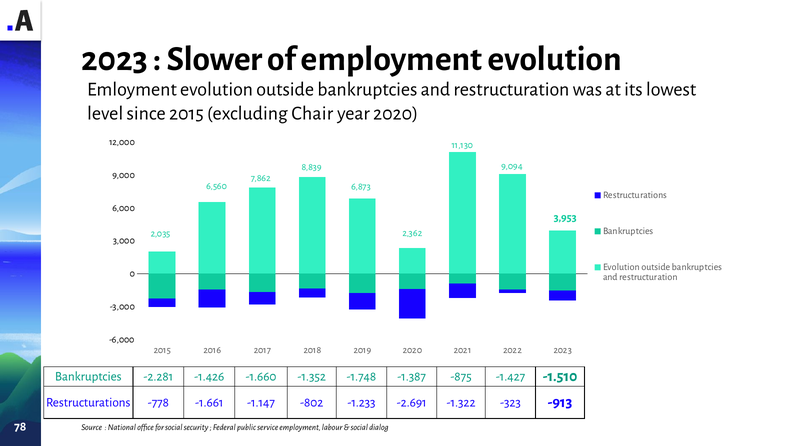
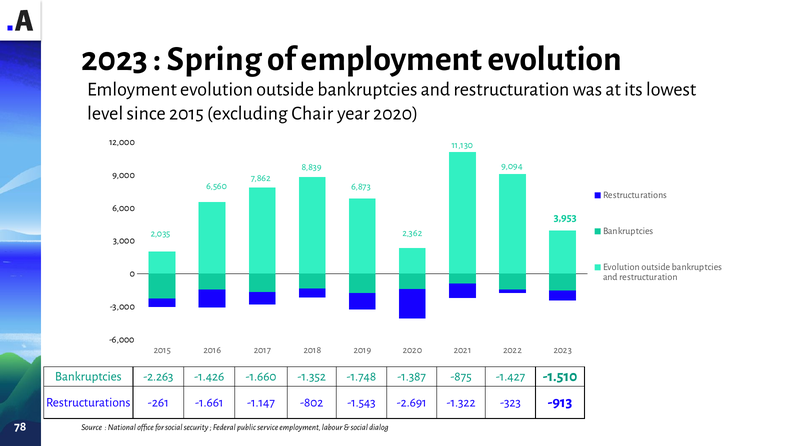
Slower: Slower -> Spring (214, 59)
-2.281: -2.281 -> -2.263 (158, 377)
-778: -778 -> -261 (158, 403)
-1.233: -1.233 -> -1.543 (361, 403)
